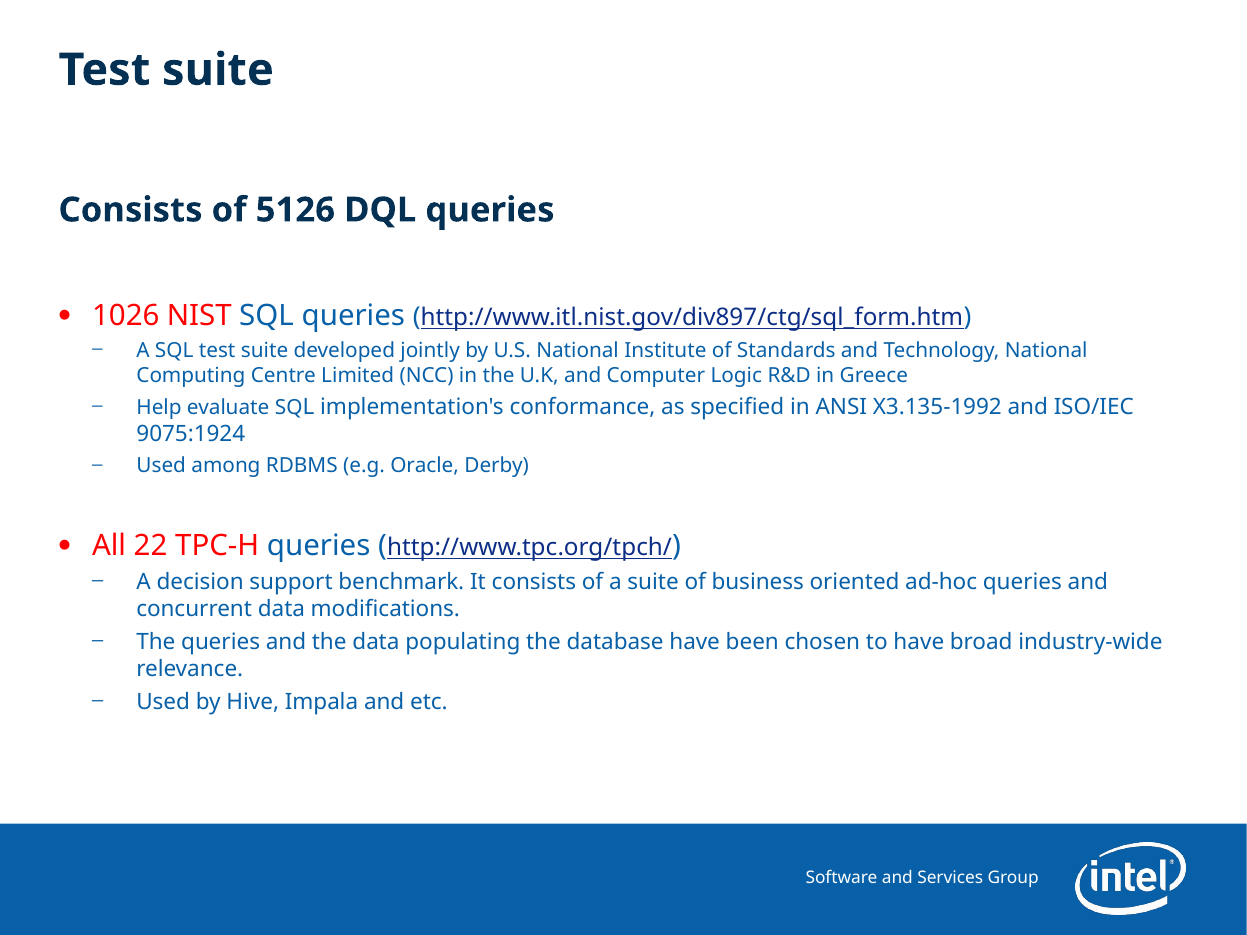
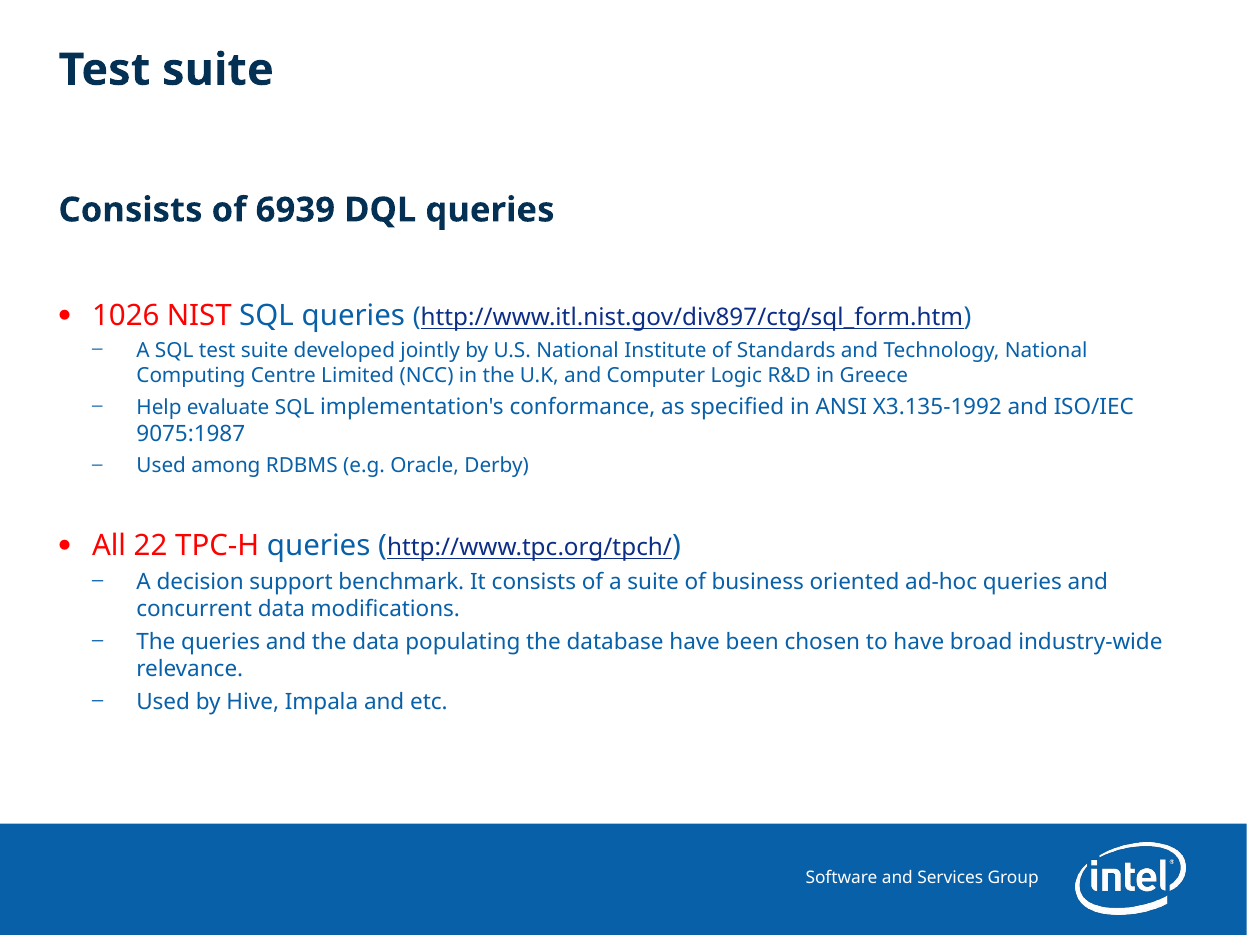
5126: 5126 -> 6939 (295, 210)
9075:1924: 9075:1924 -> 9075:1987 (191, 435)
